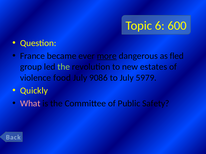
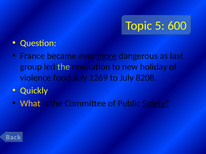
6: 6 -> 5 (160, 26)
fled: fled -> last (177, 56)
estates: estates -> holiday (154, 67)
9086: 9086 -> 1269 (98, 78)
5979: 5979 -> 8208 (146, 78)
What colour: pink -> yellow (30, 104)
Safety underline: none -> present (156, 104)
